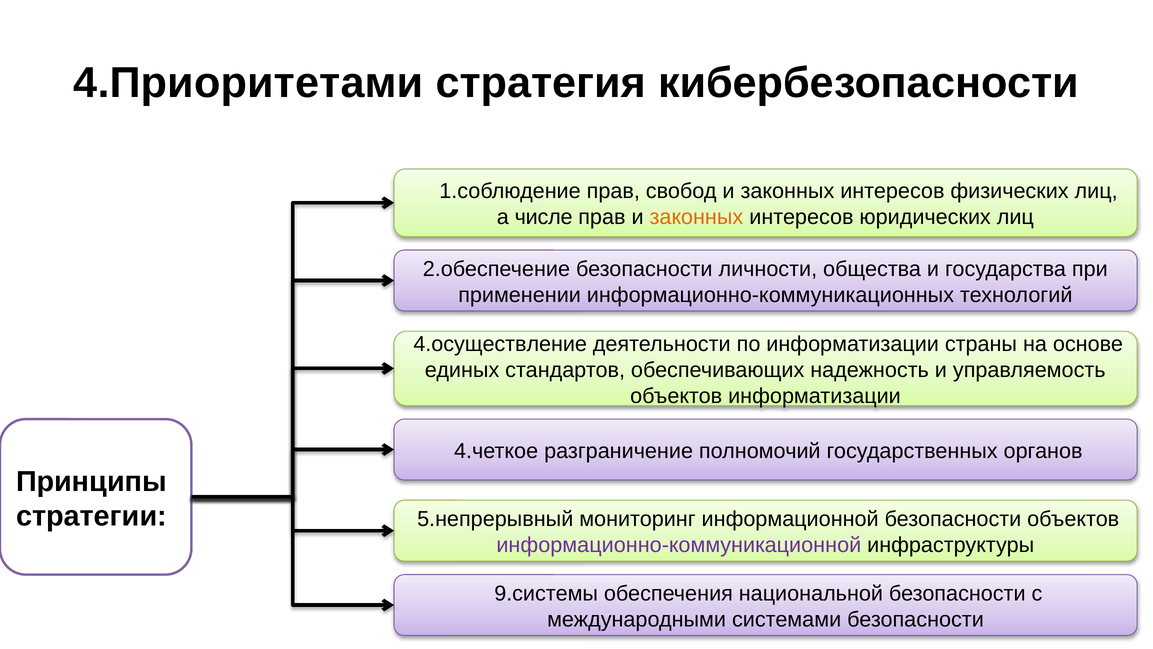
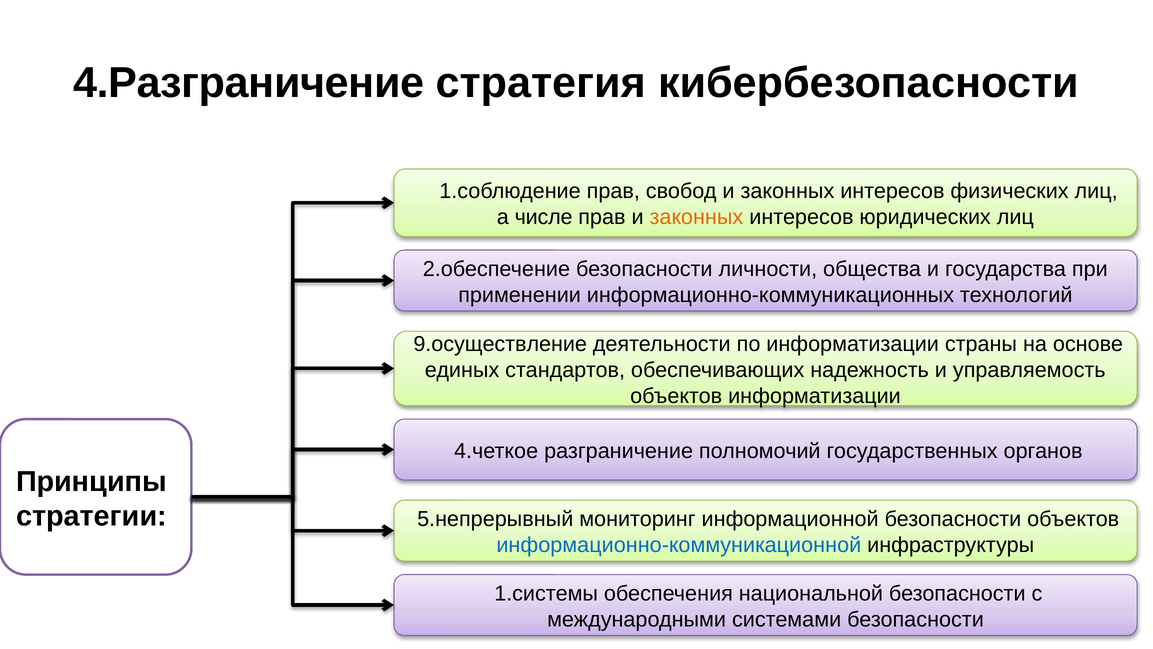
4.Приоритетами: 4.Приоритетами -> 4.Разграничение (249, 83)
4.осуществление: 4.осуществление -> 9.осуществление (500, 344)
информационно-коммуникационной colour: purple -> blue (679, 545)
9.системы: 9.системы -> 1.системы (546, 593)
